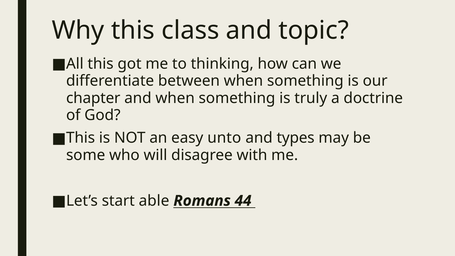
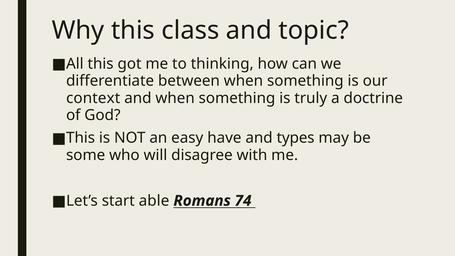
chapter: chapter -> context (93, 98)
unto: unto -> have (224, 138)
44: 44 -> 74 (243, 201)
